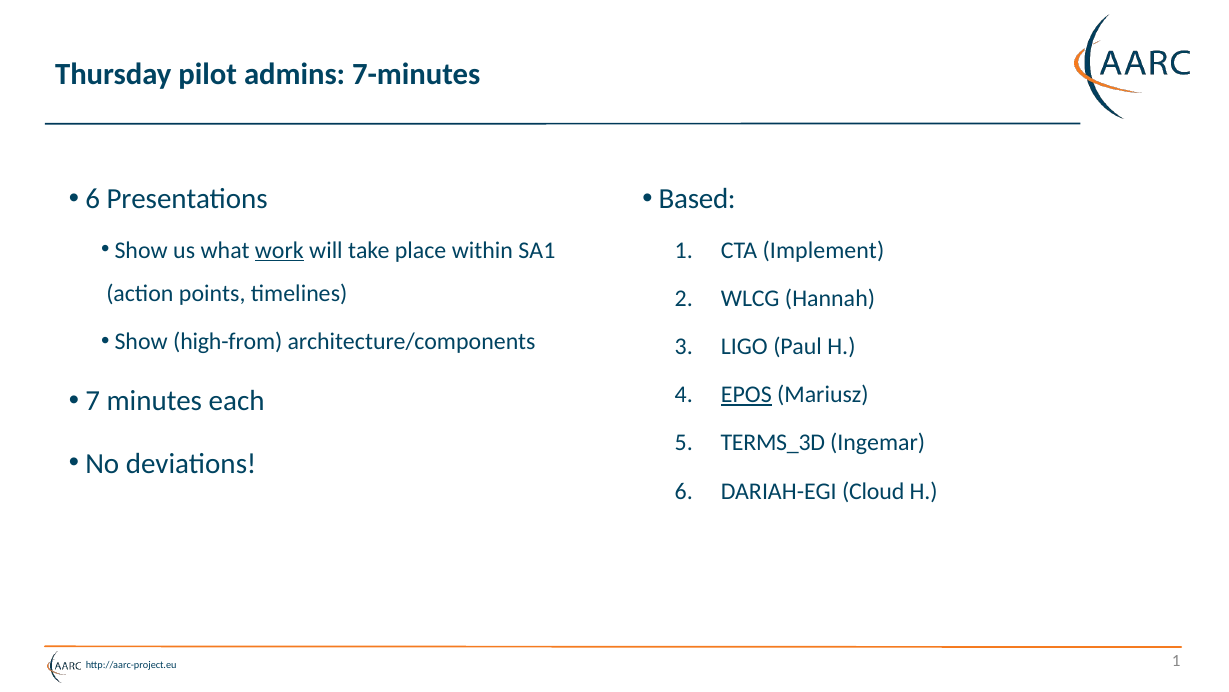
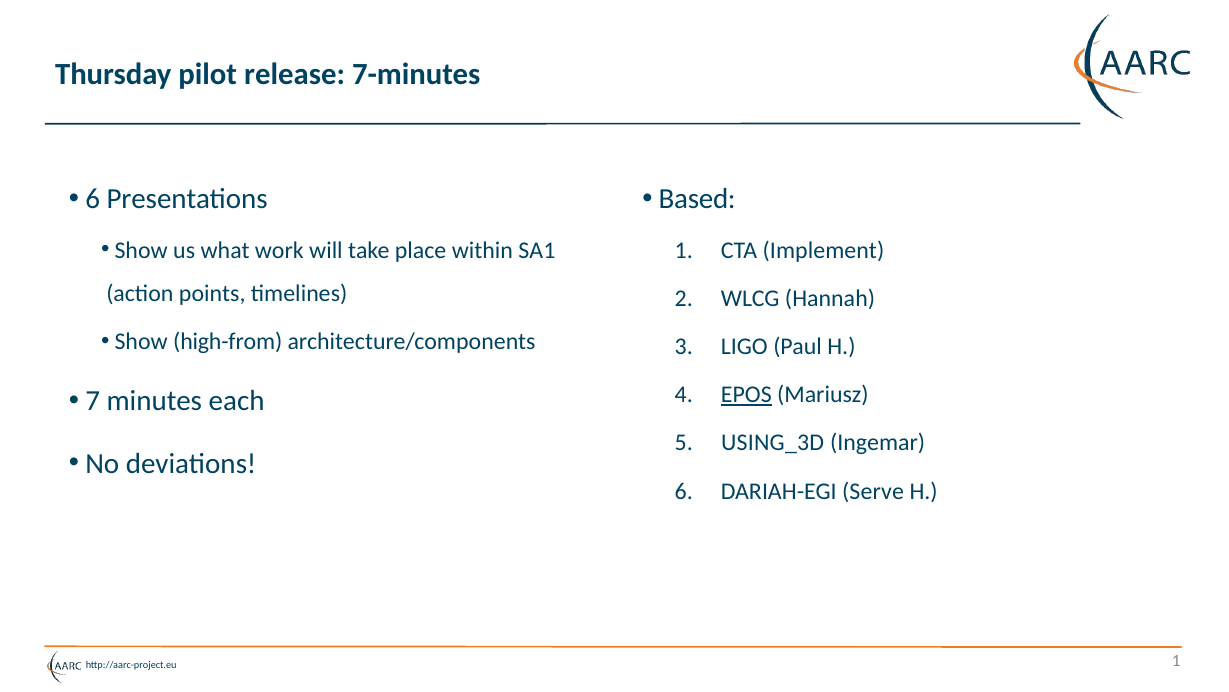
admins: admins -> release (295, 74)
work underline: present -> none (279, 250)
TERMS_3D: TERMS_3D -> USING_3D (773, 443)
Cloud: Cloud -> Serve (873, 491)
